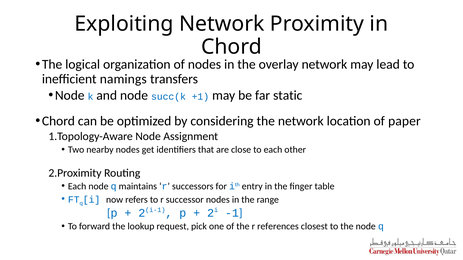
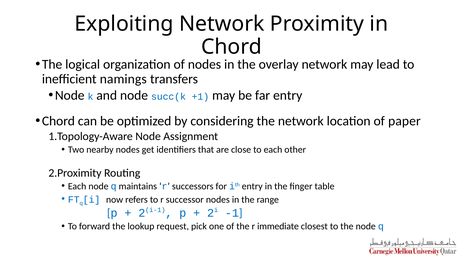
far static: static -> entry (288, 95)
references: references -> immediate (278, 227)
